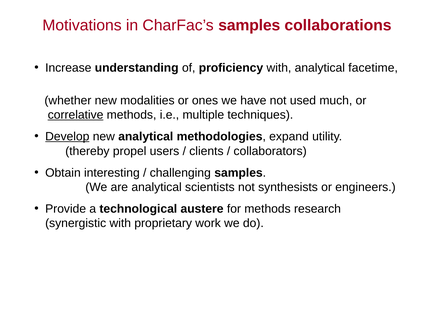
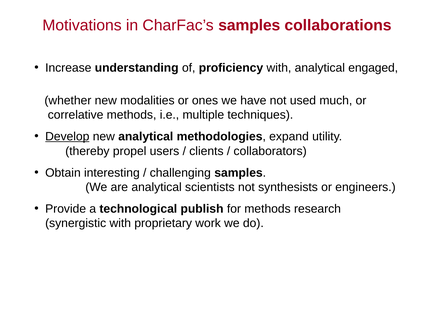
facetime: facetime -> engaged (373, 68)
correlative underline: present -> none (76, 115)
austere: austere -> publish (202, 209)
